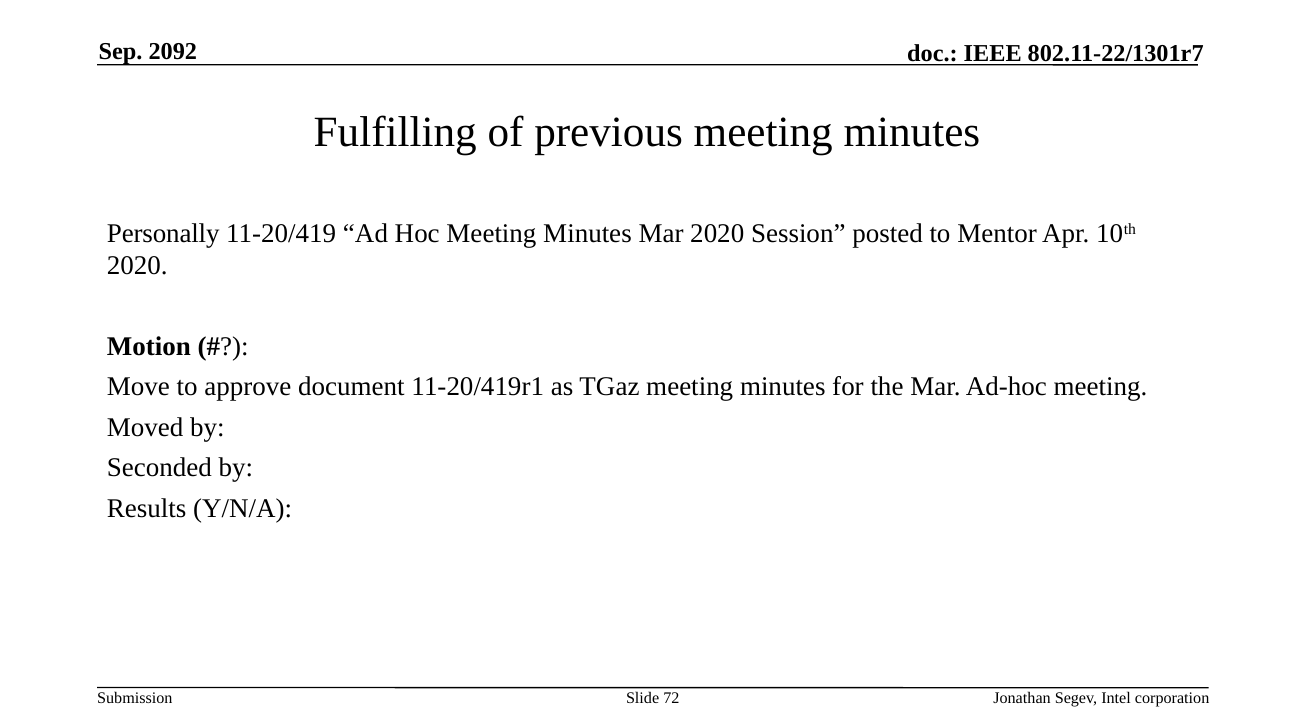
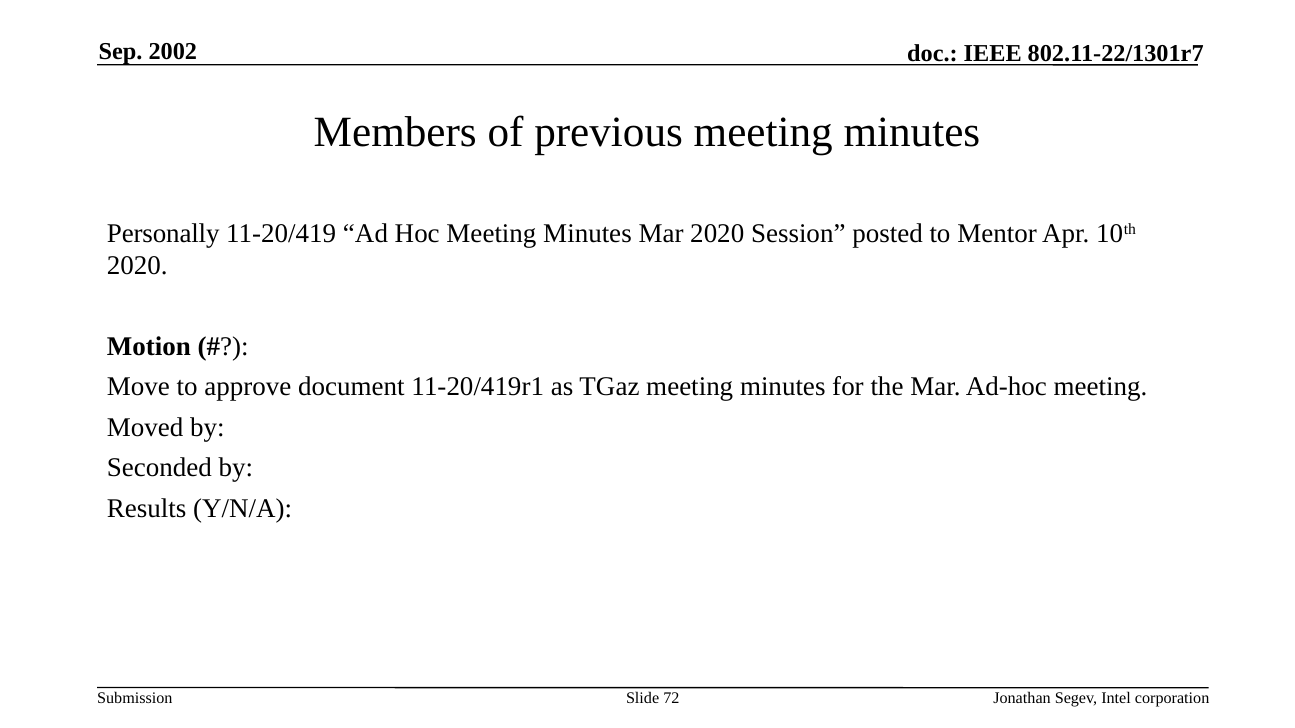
2092: 2092 -> 2002 (173, 51)
Fulfilling: Fulfilling -> Members (395, 132)
